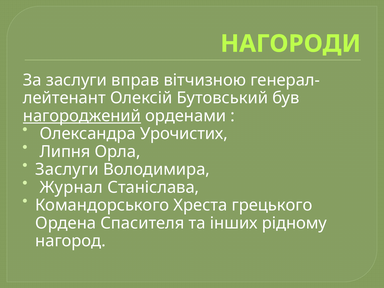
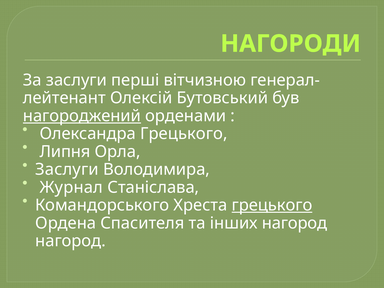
вправ: вправ -> перші (135, 80)
Олександра Урочистих: Урочистих -> Грецького (184, 134)
грецького underline: none -> present (272, 205)
інших рідному: рідному -> нагород (294, 223)
